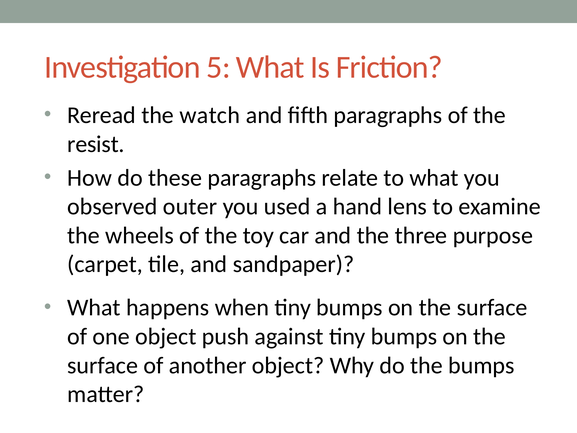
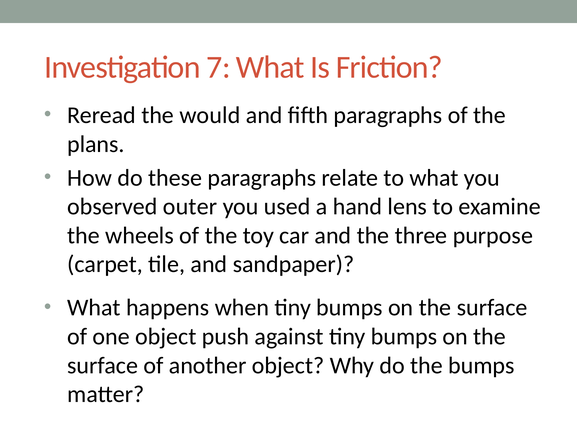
5: 5 -> 7 (218, 67)
watch: watch -> would (210, 115)
resist: resist -> plans (96, 144)
